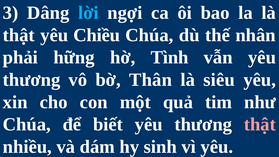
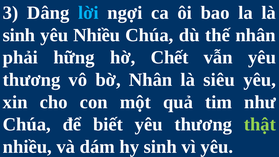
thật: thật -> sinh (19, 35)
yêu Chiều: Chiều -> Nhiều (97, 35)
Tình: Tình -> Chết (170, 57)
bờ Thân: Thân -> Nhân (151, 80)
thật colour: pink -> light green (260, 124)
